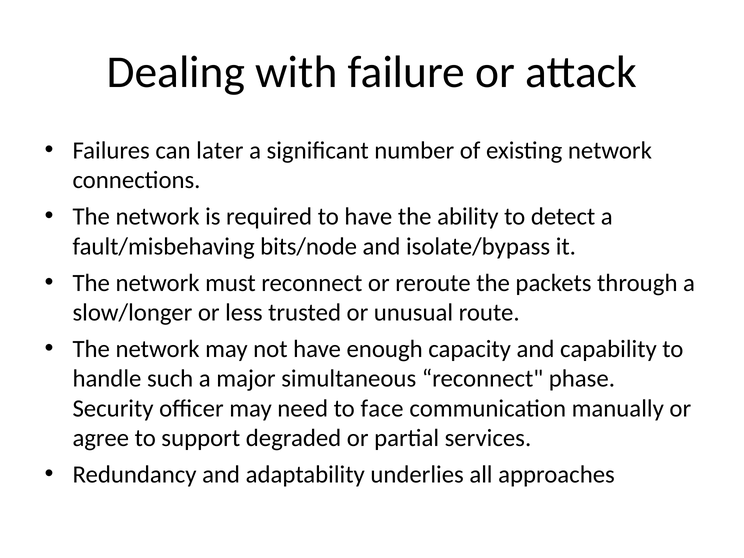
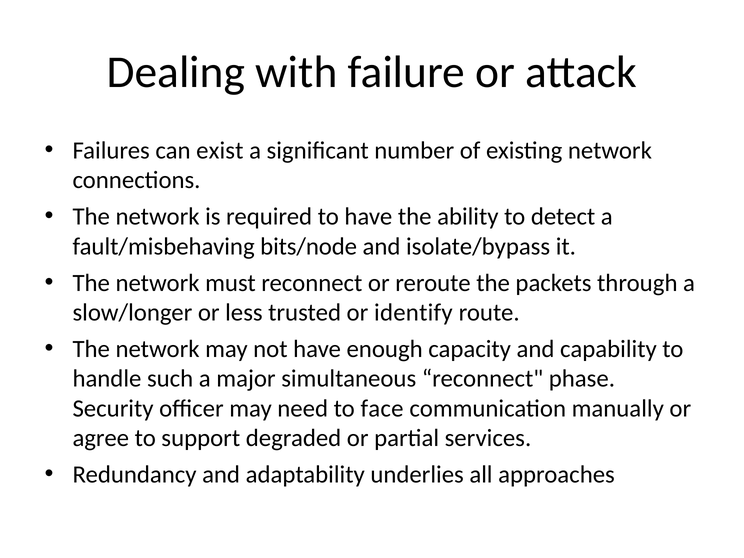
later: later -> exist (220, 151)
unusual: unusual -> identify (413, 313)
